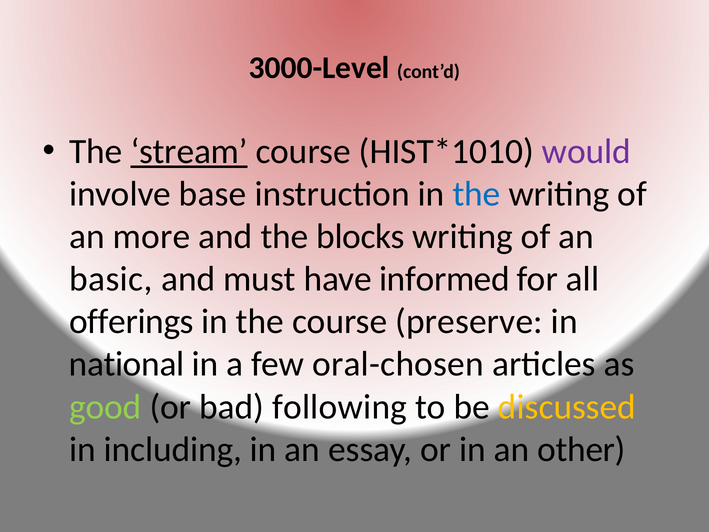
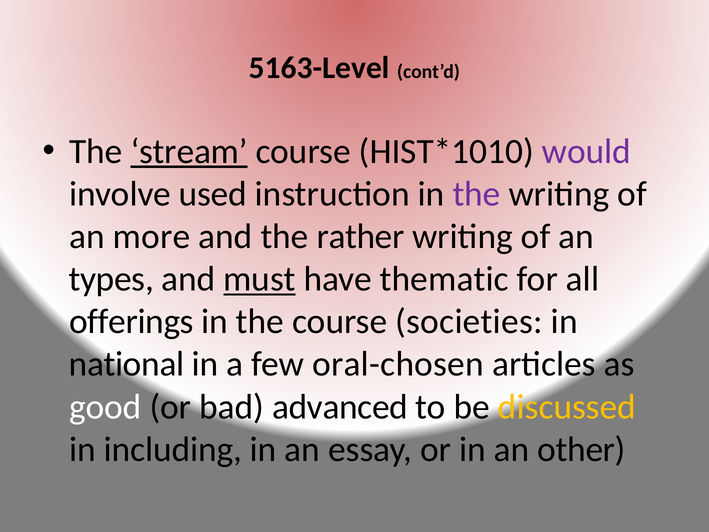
3000-Level: 3000-Level -> 5163-Level (319, 68)
base: base -> used (213, 194)
the colour: blue -> purple (477, 194)
blocks: blocks -> rather (361, 236)
basic: basic -> types (111, 279)
must underline: none -> present (259, 279)
informed: informed -> thematic (444, 279)
preserve: preserve -> societies (469, 322)
good colour: light green -> white (105, 407)
following: following -> advanced (340, 407)
